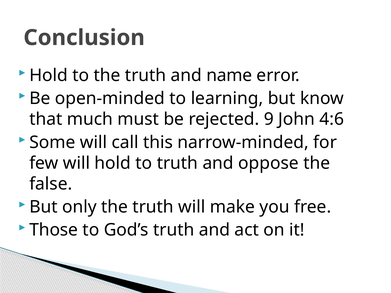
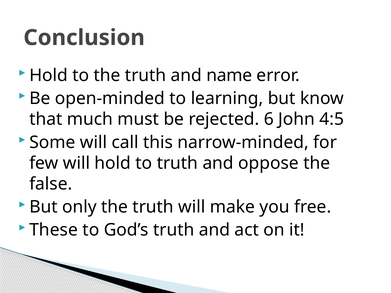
9: 9 -> 6 (269, 119)
4:6: 4:6 -> 4:5 (332, 119)
Those: Those -> These (54, 230)
